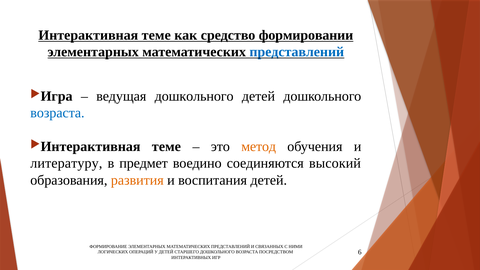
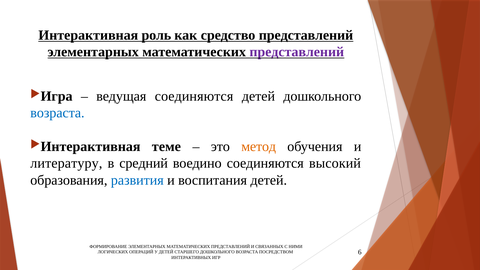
Интерактивная теме: теме -> роль (156, 35)
средство формировании: формировании -> представлений (306, 35)
представлений colour: blue -> purple (297, 52)
ведущая дошкольного: дошкольного -> соединяются (194, 96)
предмет: предмет -> средний (144, 163)
развития colour: orange -> blue (137, 180)
